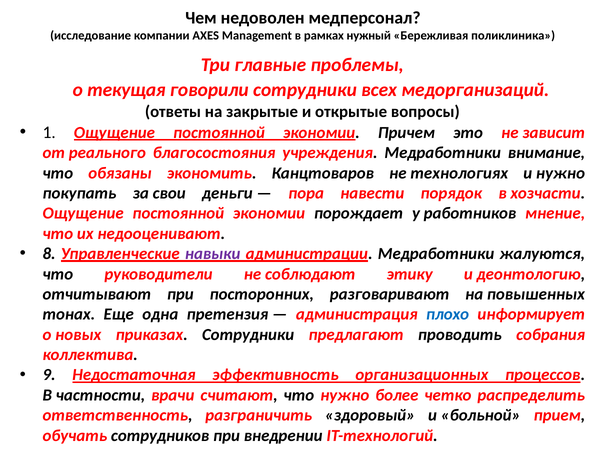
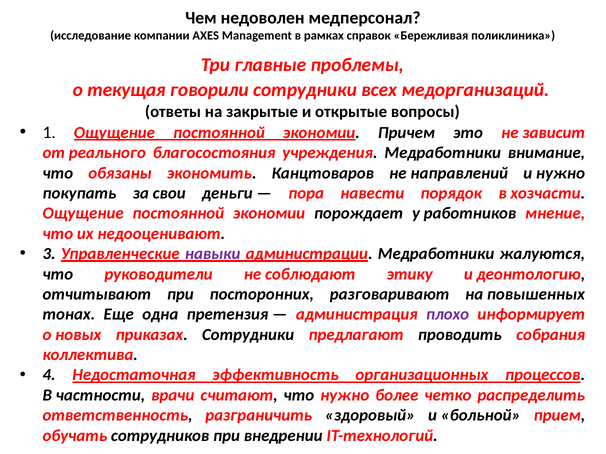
нужный: нужный -> справок (369, 36)
технологиях: технологиях -> направлений (459, 173)
8: 8 -> 3 (49, 254)
плохо colour: blue -> purple (448, 315)
9: 9 -> 4 (49, 375)
